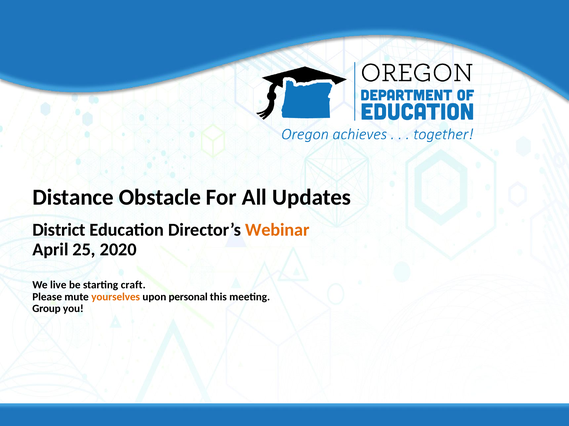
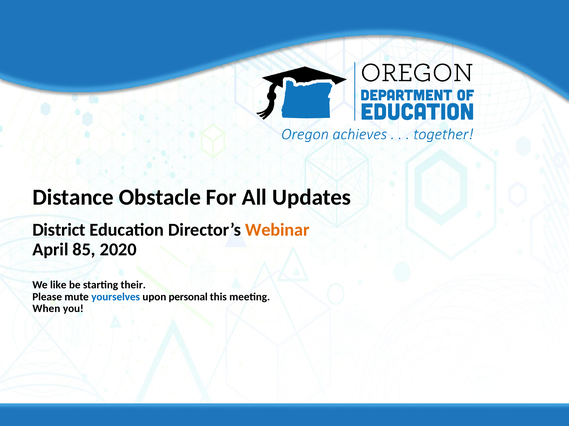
25: 25 -> 85 (84, 250)
live: live -> like (58, 285)
craft: craft -> their (133, 285)
yourselves colour: orange -> blue (116, 297)
Group: Group -> When (46, 309)
